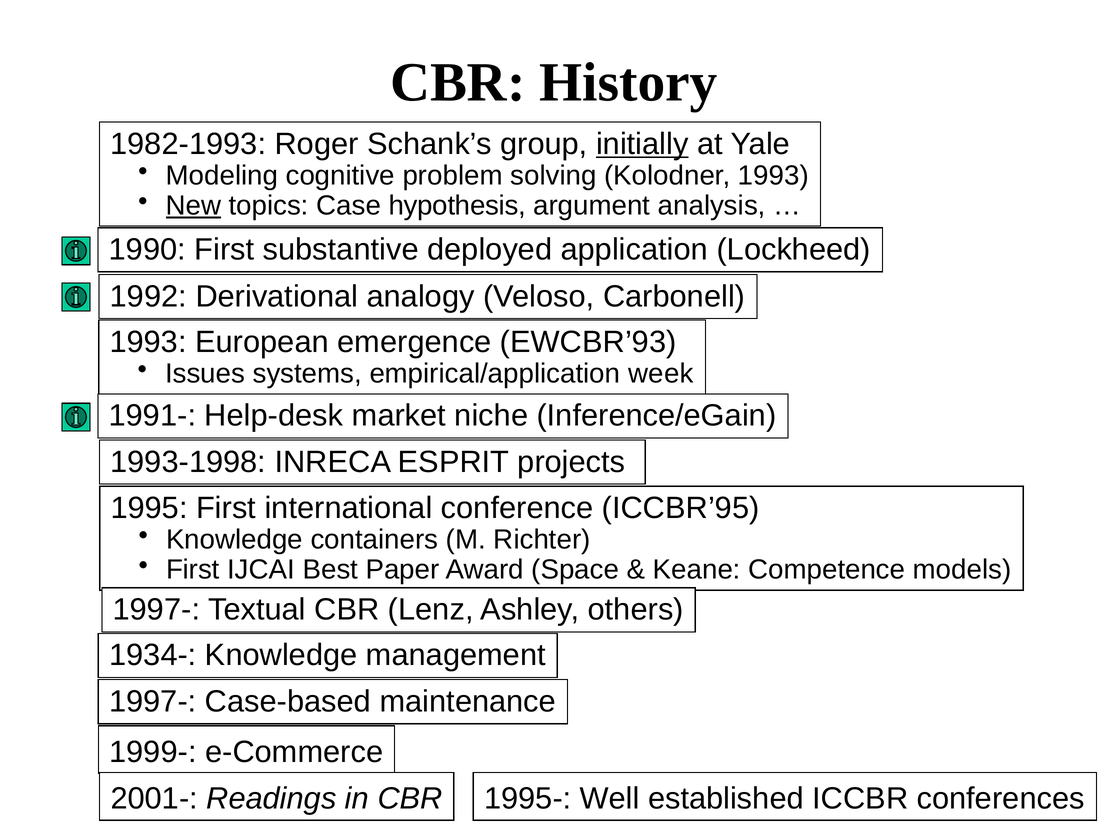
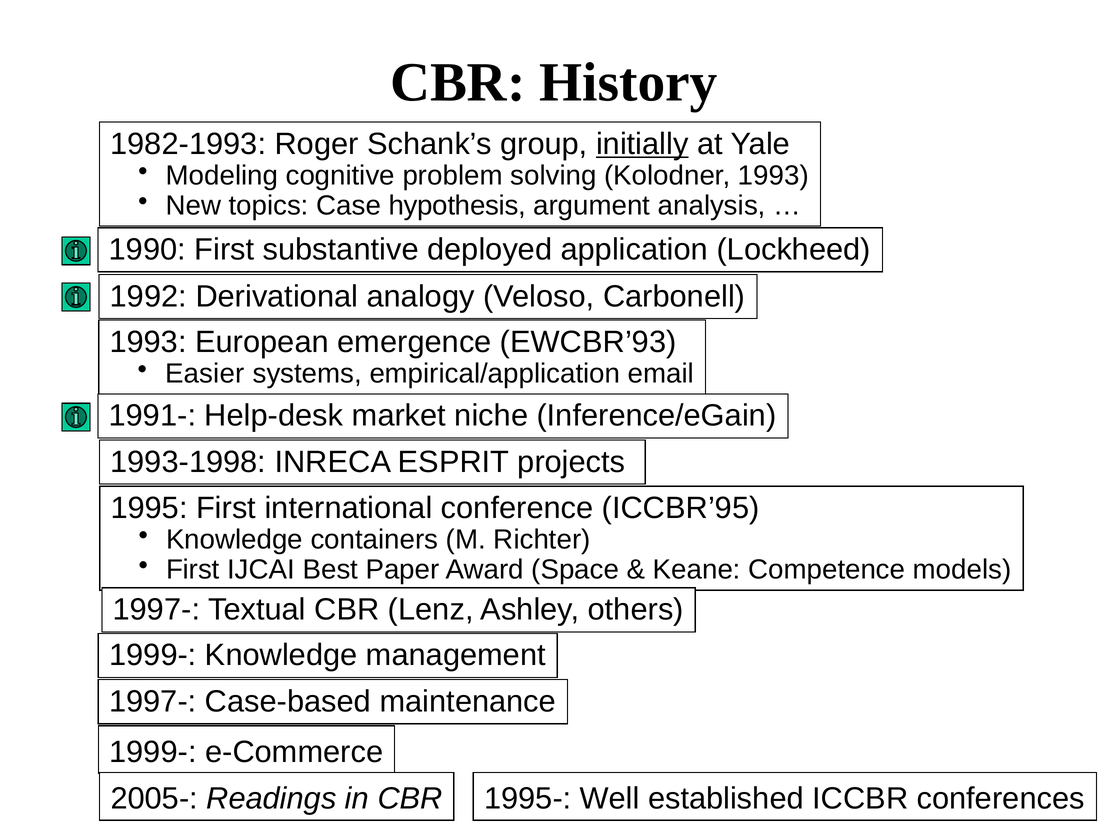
New underline: present -> none (193, 206)
Issues: Issues -> Easier (205, 374)
week: week -> email (661, 374)
1934-: 1934- -> 1999- (153, 655)
2001-: 2001- -> 2005- (154, 799)
